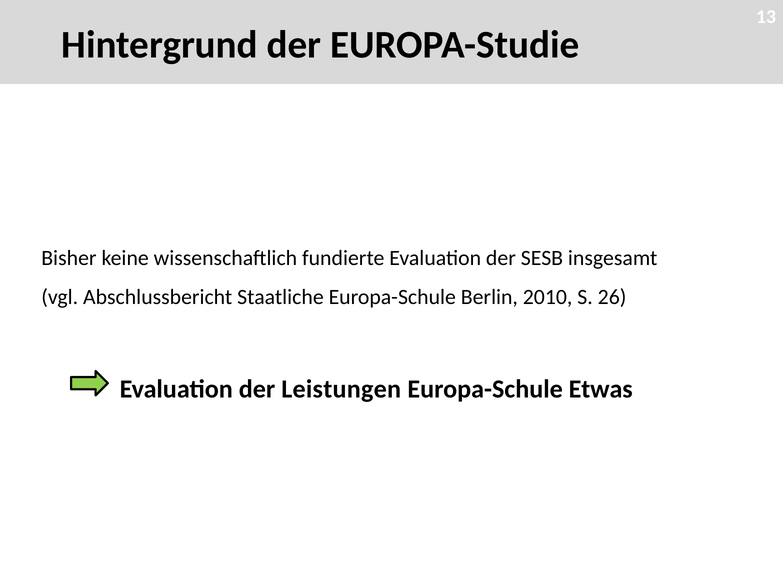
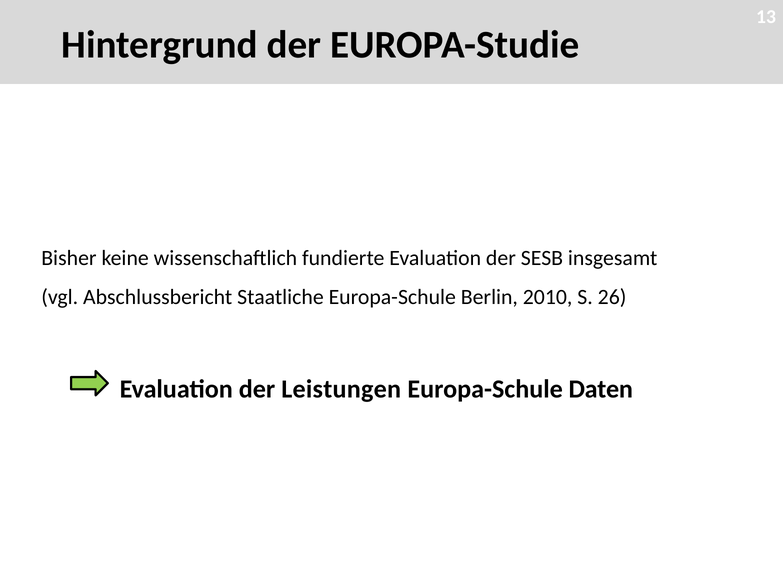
Etwas: Etwas -> Daten (601, 389)
